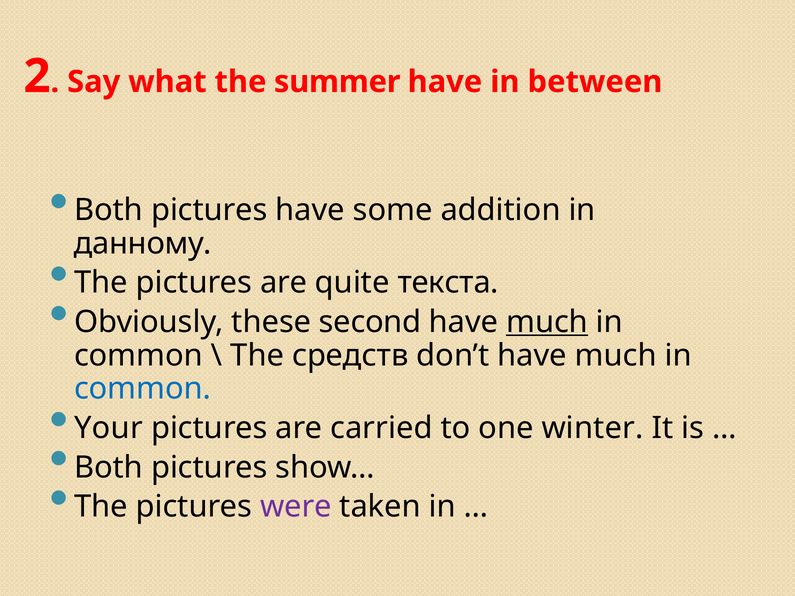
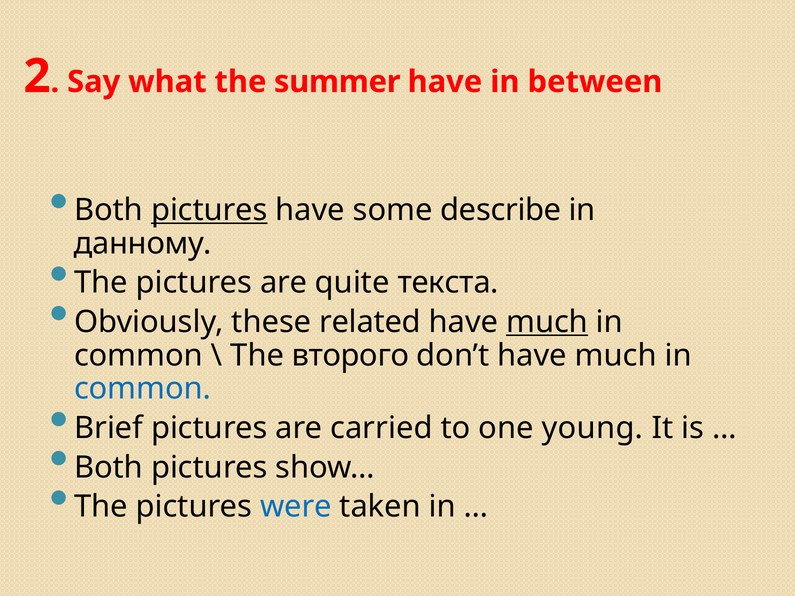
pictures underline: none -> present (209, 210)
addition: addition -> describe (501, 210)
second: second -> related (370, 322)
средств: средств -> второго (350, 356)
Your: Your -> Brief (109, 428)
winter: winter -> young (592, 428)
were colour: purple -> blue (296, 507)
